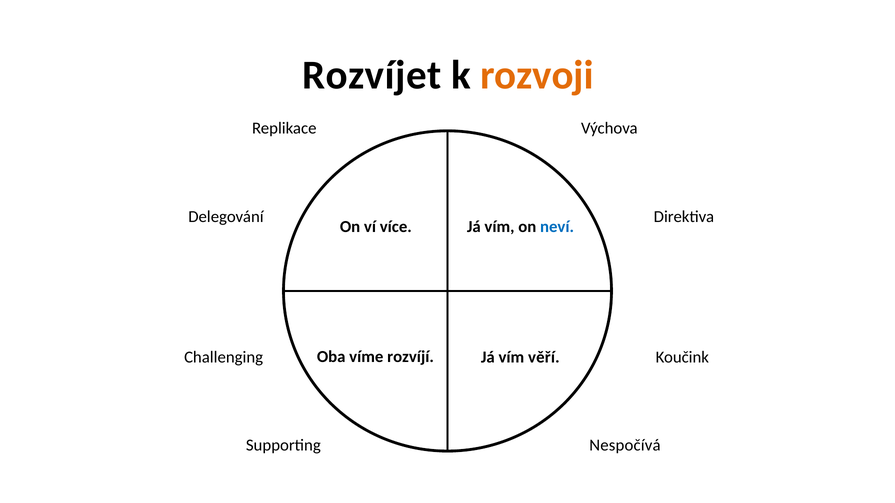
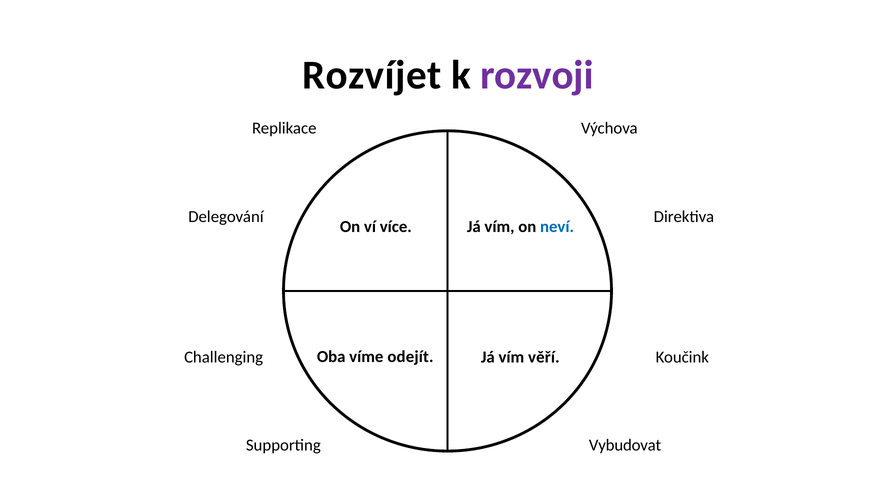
rozvoji colour: orange -> purple (537, 75)
rozvíjí: rozvíjí -> odejít (410, 357)
Nespočívá: Nespočívá -> Vybudovat (625, 446)
